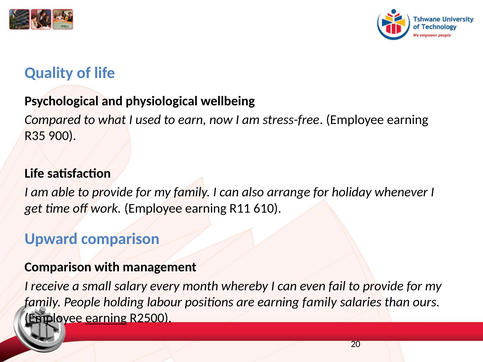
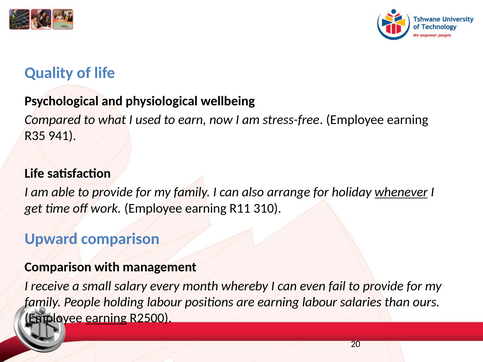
900: 900 -> 941 (62, 136)
whenever underline: none -> present (401, 192)
610: 610 -> 310 (267, 208)
earning family: family -> labour (320, 302)
